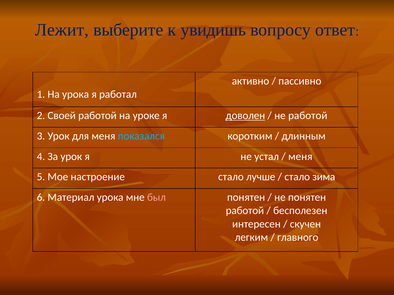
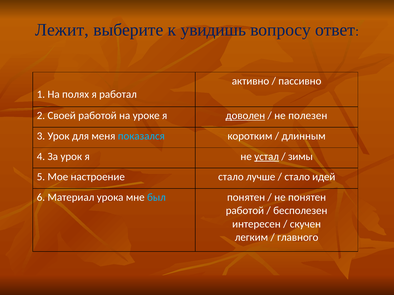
На урока: урока -> полях (76, 94)
не работой: работой -> полезен (308, 116)
устал underline: none -> present (267, 157)
меня: меня -> зимы (300, 157)
зима: зима -> идей (324, 177)
был colour: pink -> light blue (156, 198)
